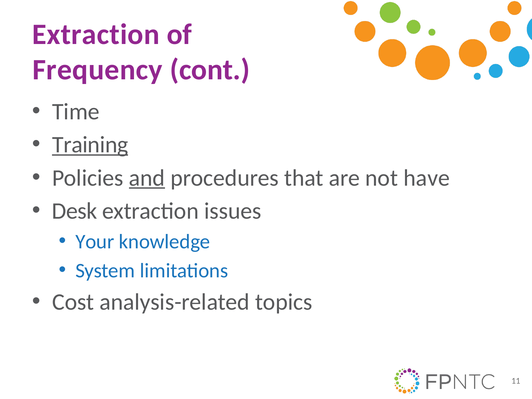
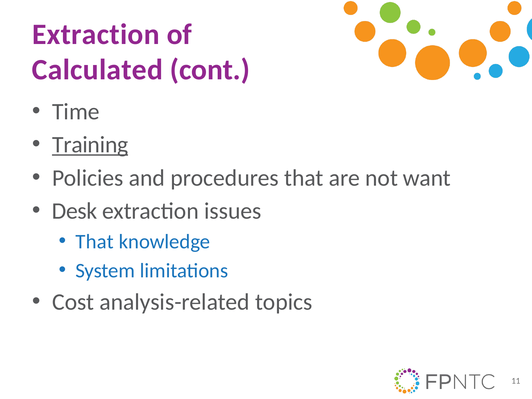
Frequency: Frequency -> Calculated (97, 70)
and underline: present -> none (147, 178)
have: have -> want (427, 178)
Your: Your -> That (95, 242)
